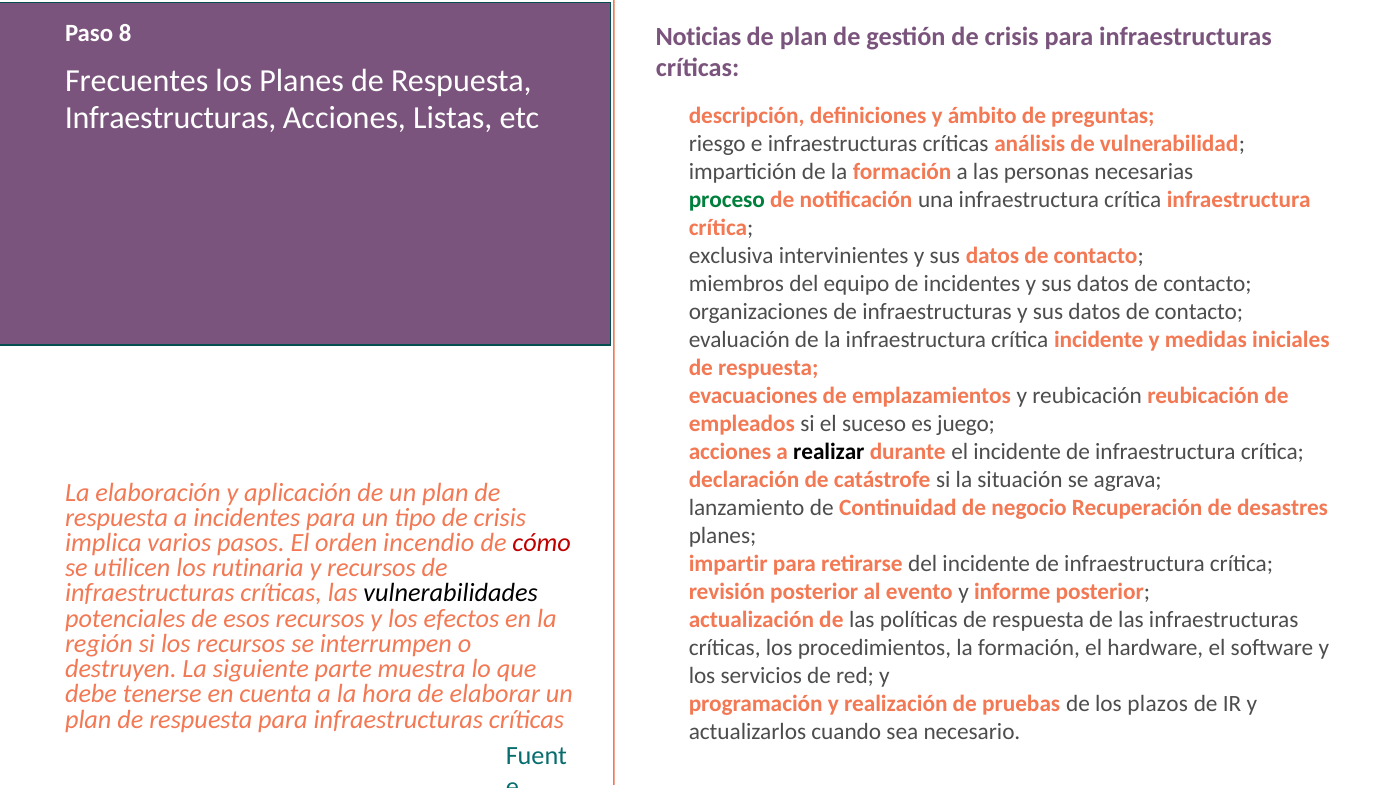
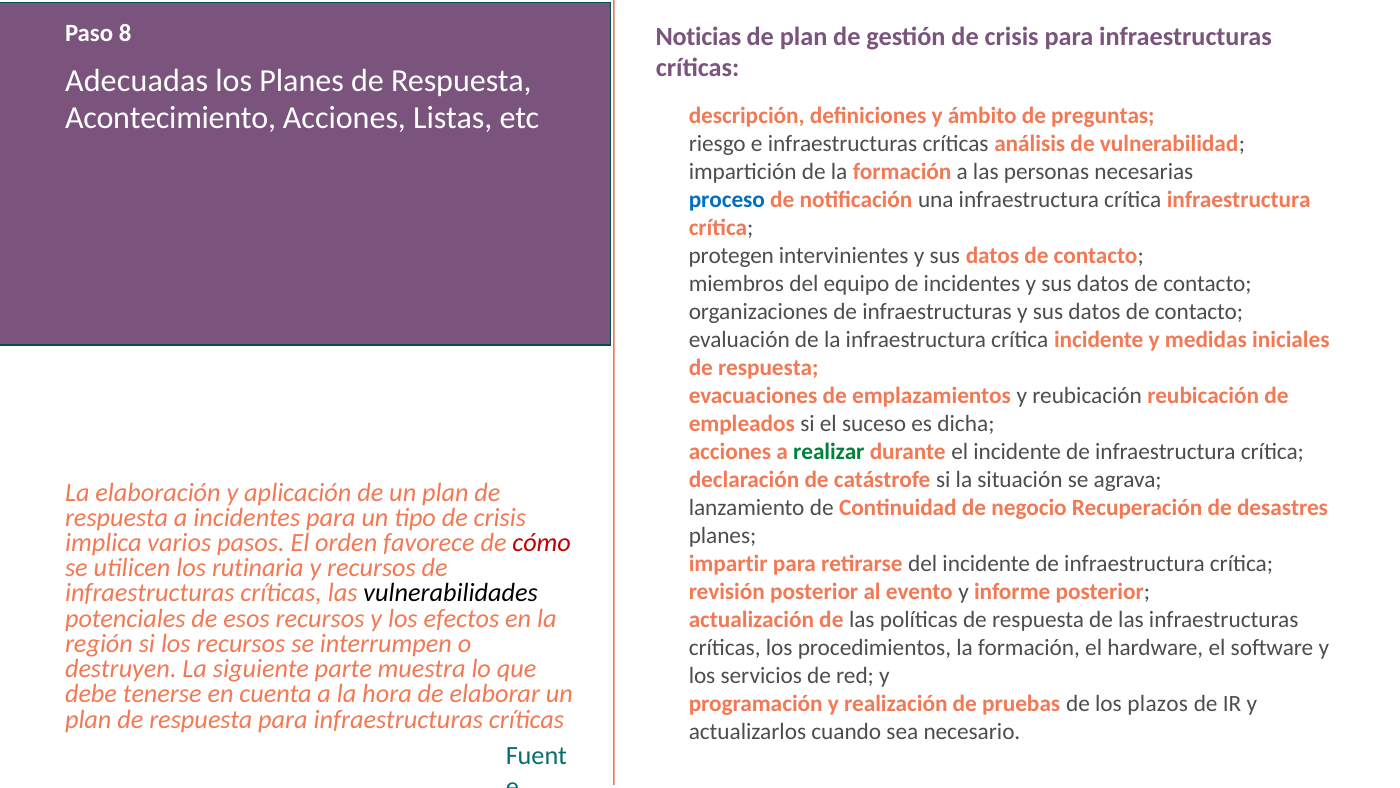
Frecuentes: Frecuentes -> Adecuadas (137, 81)
Infraestructuras: Infraestructuras -> Acontecimiento (171, 118)
proceso colour: green -> blue (727, 199)
exclusiva: exclusiva -> protegen (731, 255)
juego: juego -> dicha (966, 423)
realizar colour: black -> green (829, 451)
incendio: incendio -> favorece (429, 542)
